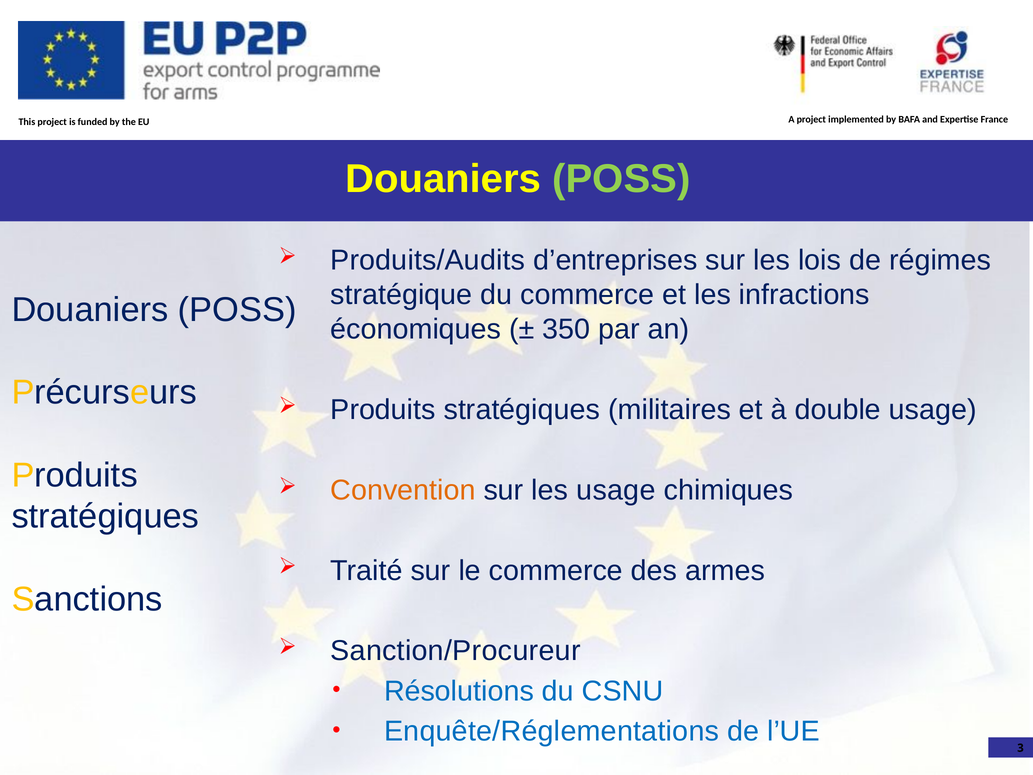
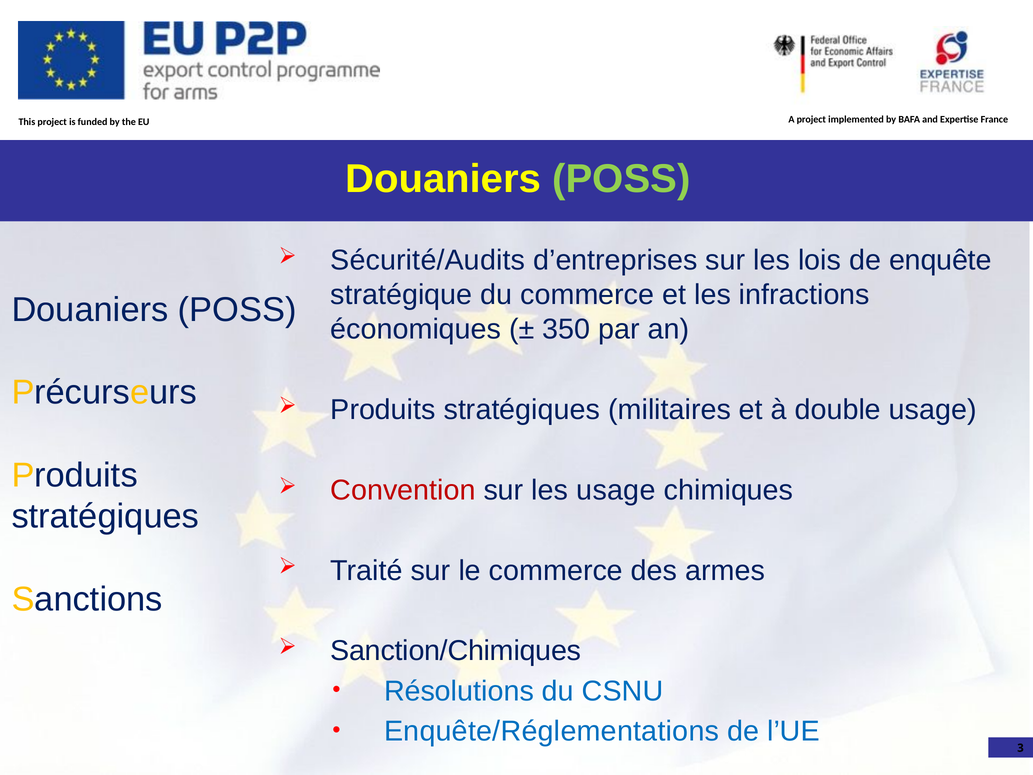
Produits/Audits: Produits/Audits -> Sécurité/Audits (428, 260)
régimes: régimes -> enquête (940, 260)
Convention colour: orange -> red (403, 490)
Sanction/Procureur: Sanction/Procureur -> Sanction/Chimiques (456, 651)
